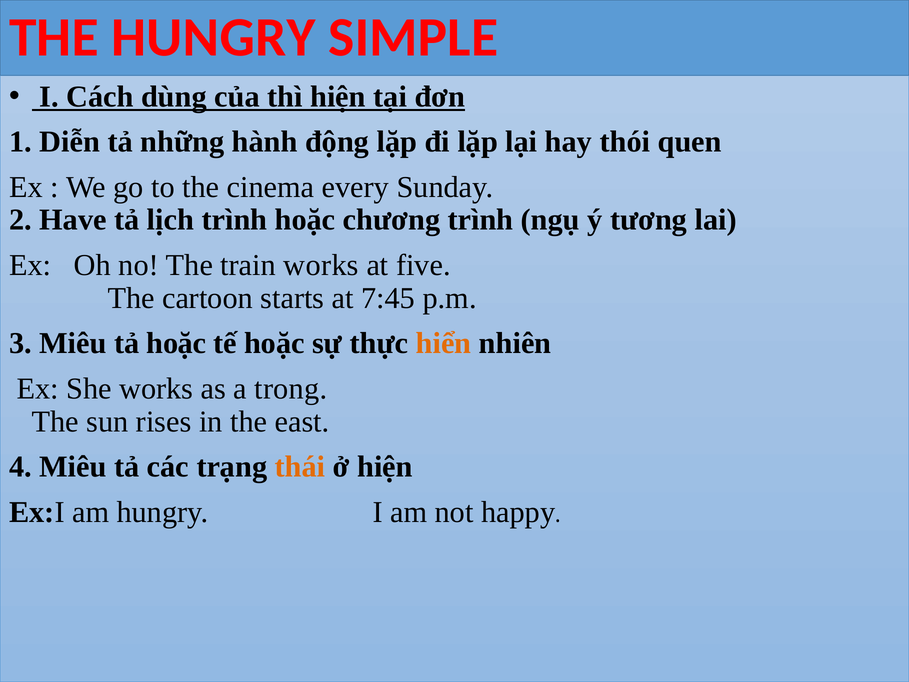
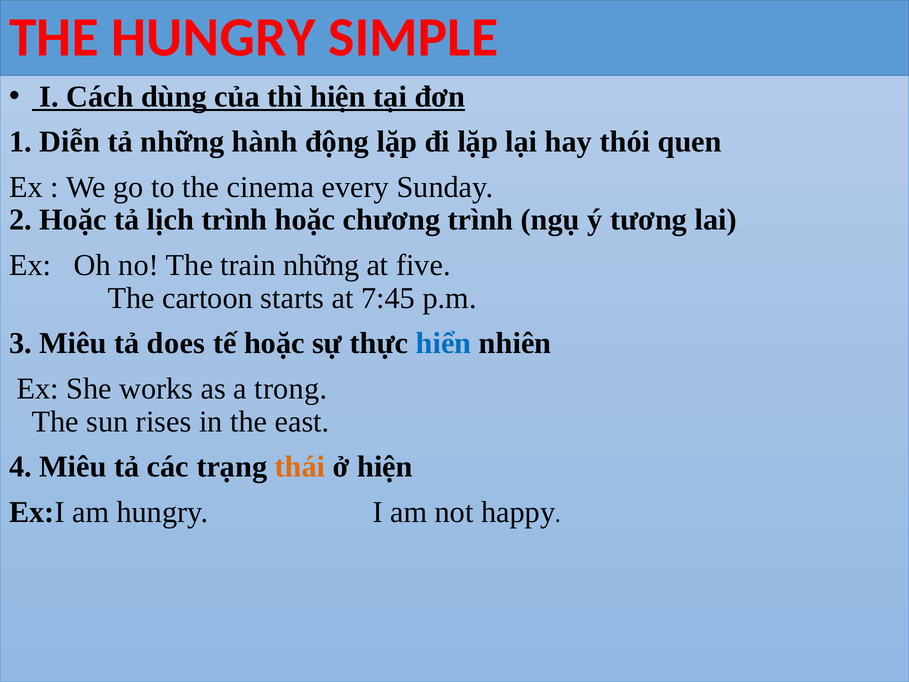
2 Have: Have -> Hoặc (73, 220)
train works: works -> những (321, 265)
tả hoặc: hoặc -> does (176, 343)
hiển colour: orange -> blue (444, 343)
